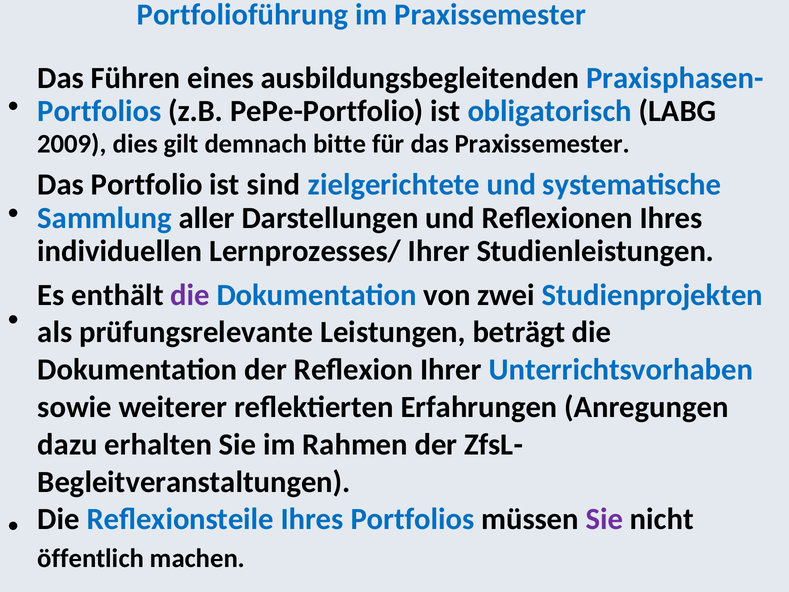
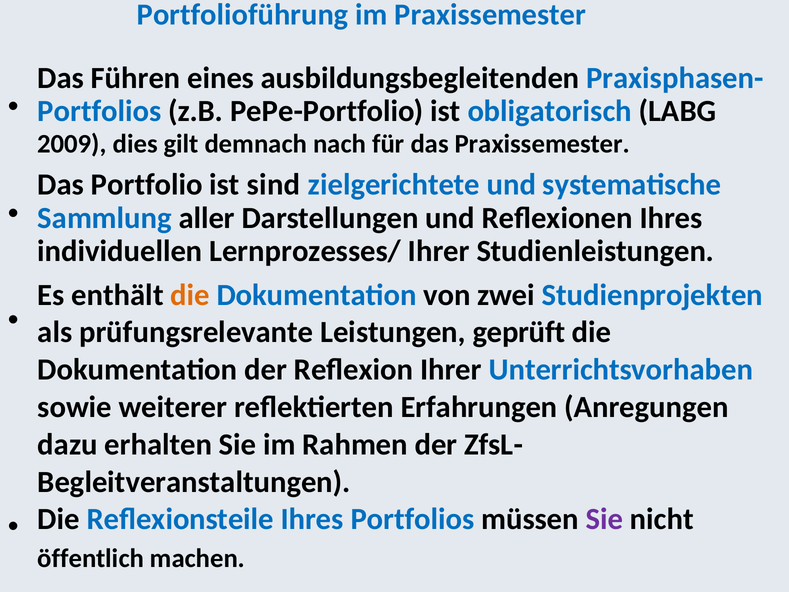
bitte: bitte -> nach (340, 144)
die colour: purple -> orange (190, 295)
beträgt: beträgt -> geprüft (519, 332)
